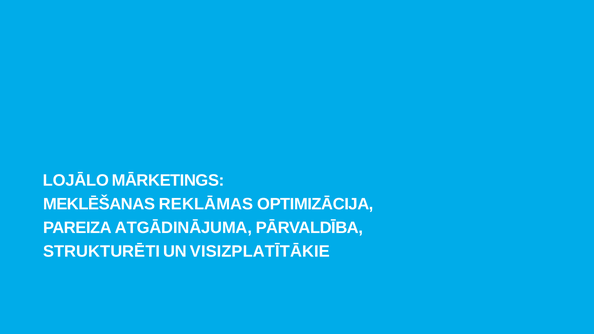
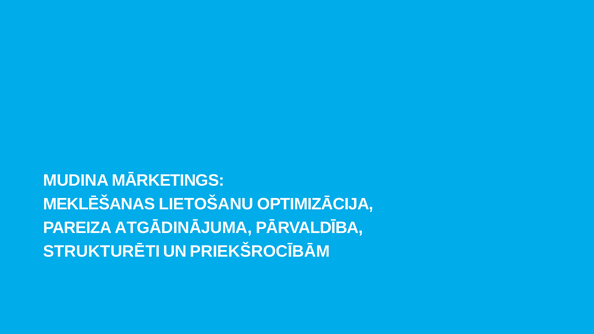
LOJĀLO: LOJĀLO -> MUDINA (76, 180)
REKLĀMAS: REKLĀMAS -> LIETOŠANU (206, 204)
VISIZPLATĪTĀKIE: VISIZPLATĪTĀKIE -> PRIEKŠROCĪBĀM (260, 252)
